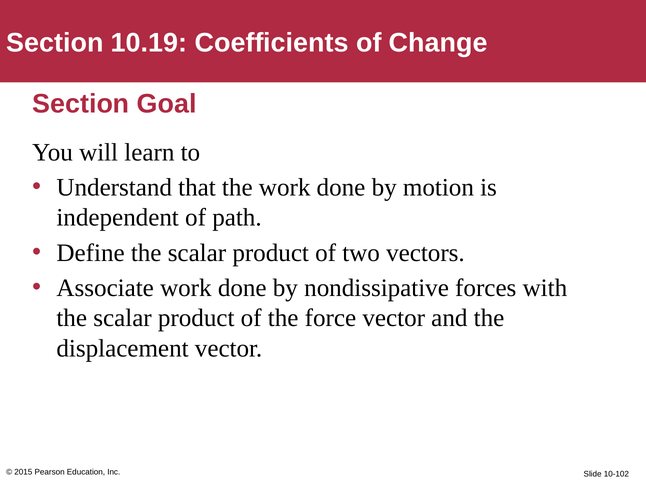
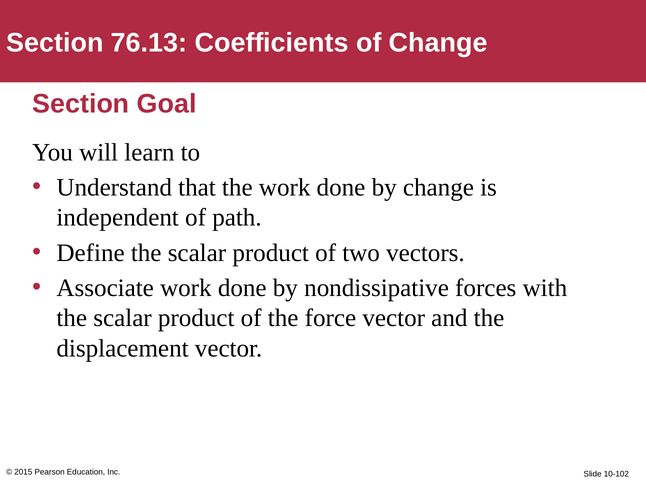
10.19: 10.19 -> 76.13 (149, 43)
by motion: motion -> change (438, 188)
